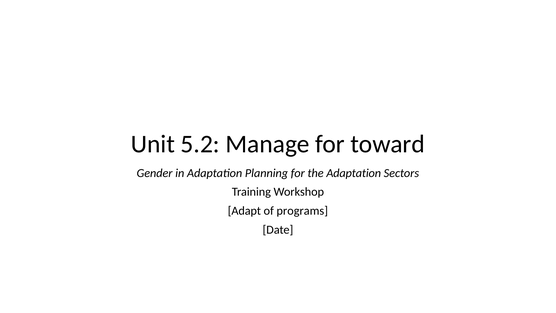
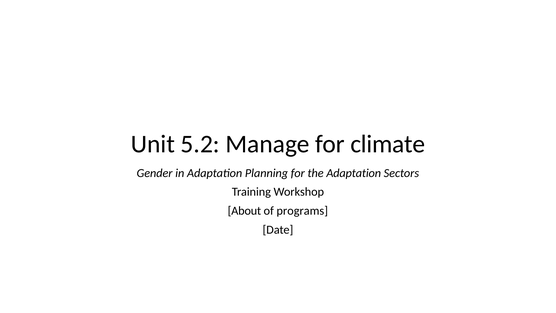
toward: toward -> climate (388, 144)
Adapt: Adapt -> About (244, 211)
